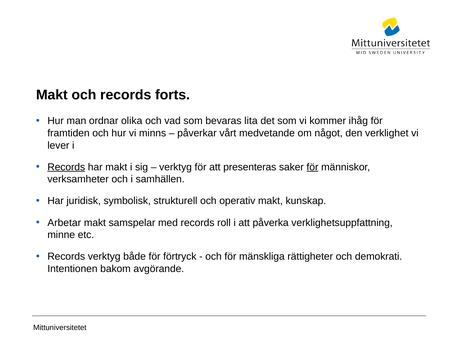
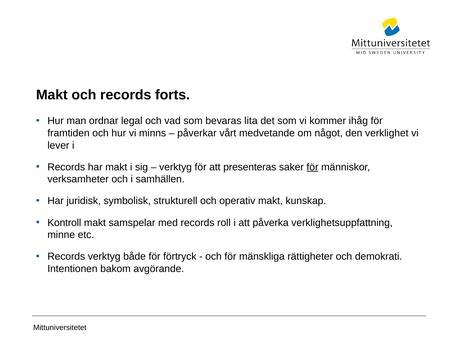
olika: olika -> legal (132, 121)
Records underline: present -> none (66, 167)
Arbetar: Arbetar -> Kontroll (64, 223)
